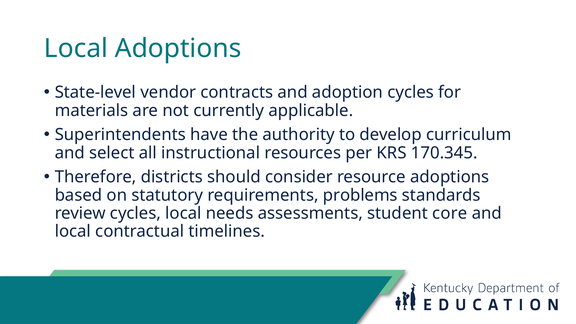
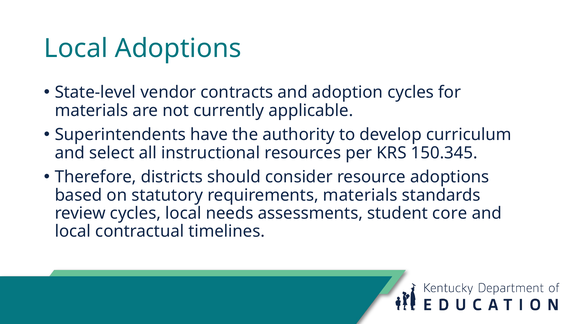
170.345: 170.345 -> 150.345 (444, 153)
requirements problems: problems -> materials (360, 195)
